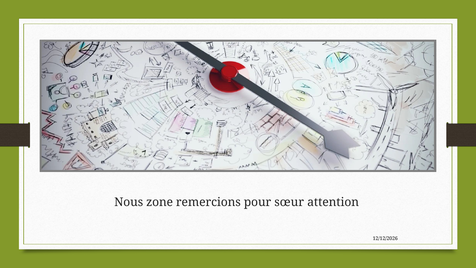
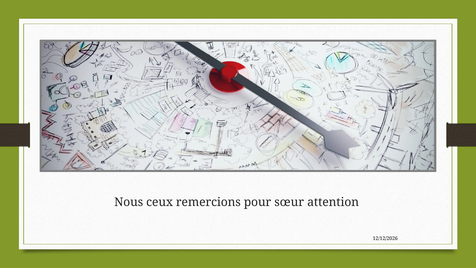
zone: zone -> ceux (160, 202)
